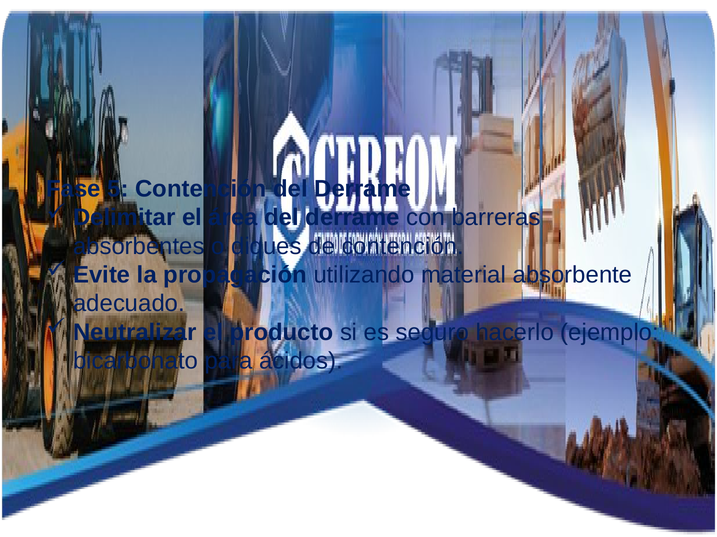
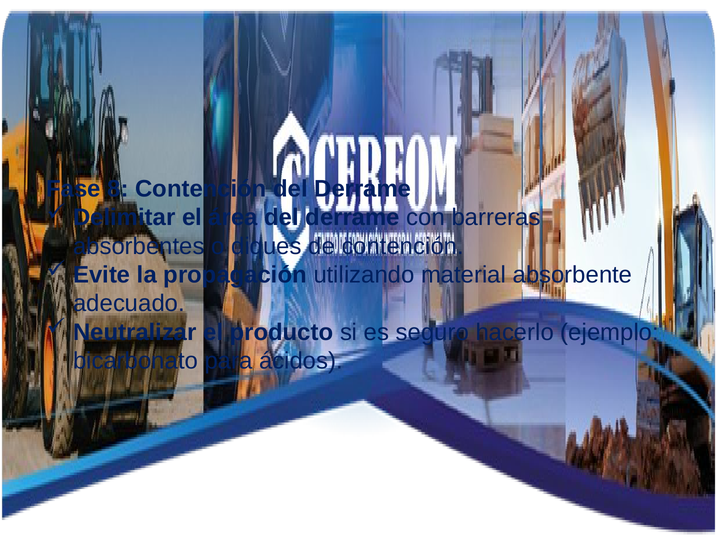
5: 5 -> 8 (118, 189)
